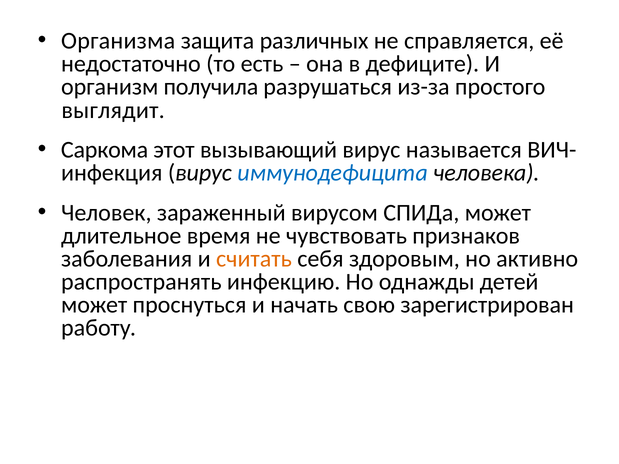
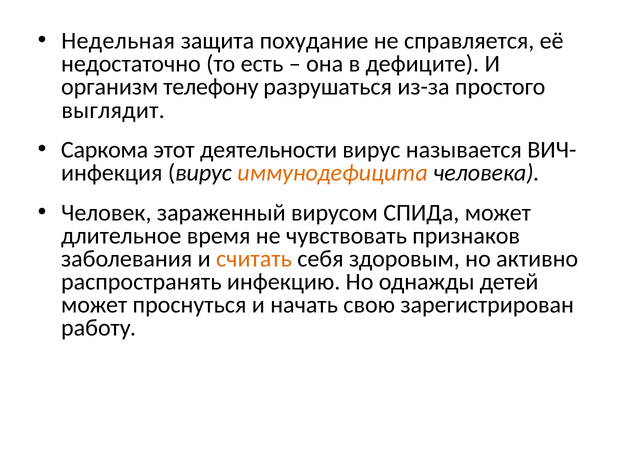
Организма: Организма -> Недельная (118, 41)
различных: различных -> похудание (314, 41)
получила: получила -> телефону (211, 87)
вызывающий: вызывающий -> деятельности (269, 150)
иммунодефицита colour: blue -> orange (333, 173)
